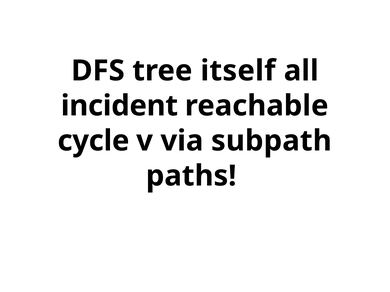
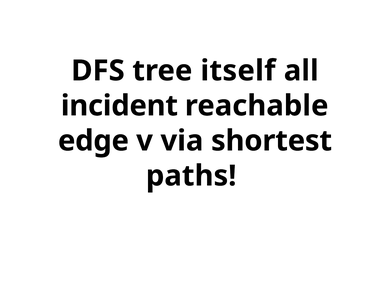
cycle: cycle -> edge (93, 141)
subpath: subpath -> shortest (272, 141)
